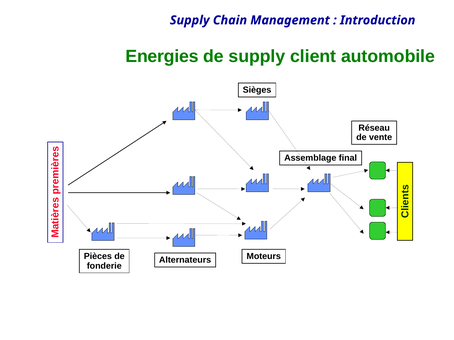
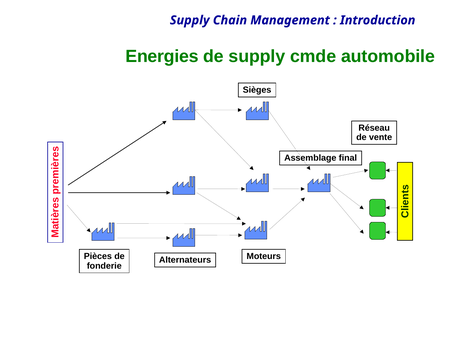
client: client -> cmde (313, 56)
